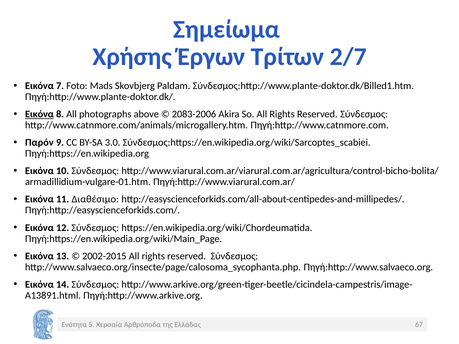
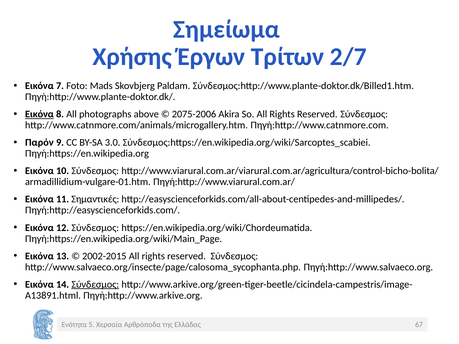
2083-2006: 2083-2006 -> 2075-2006 (194, 114)
Διαθέσιμο: Διαθέσιμο -> Σημαντικές (95, 199)
Σύνδεσμος underline: none -> present (95, 285)
